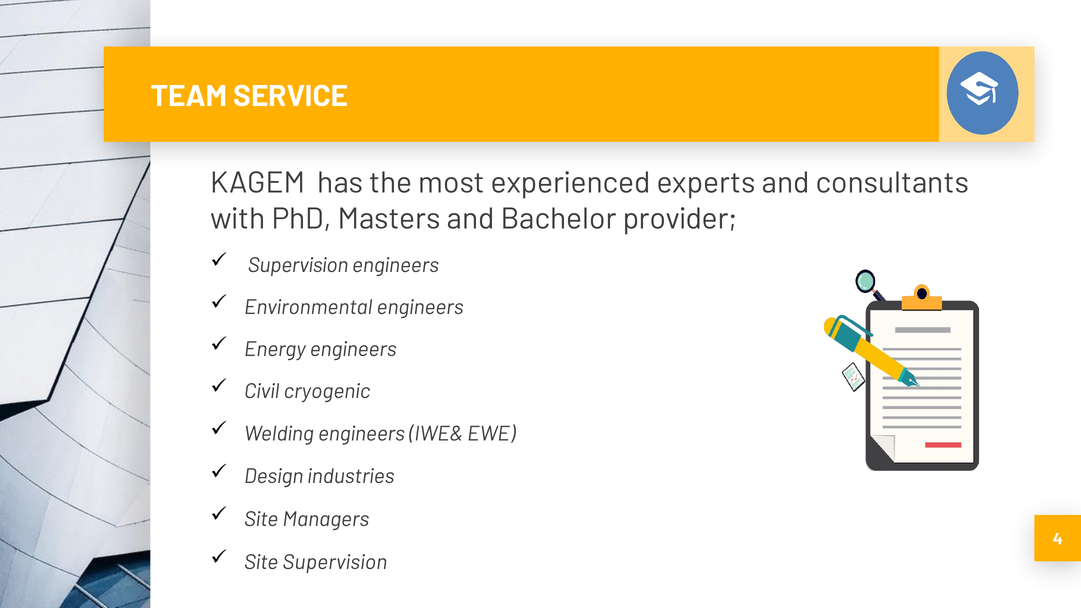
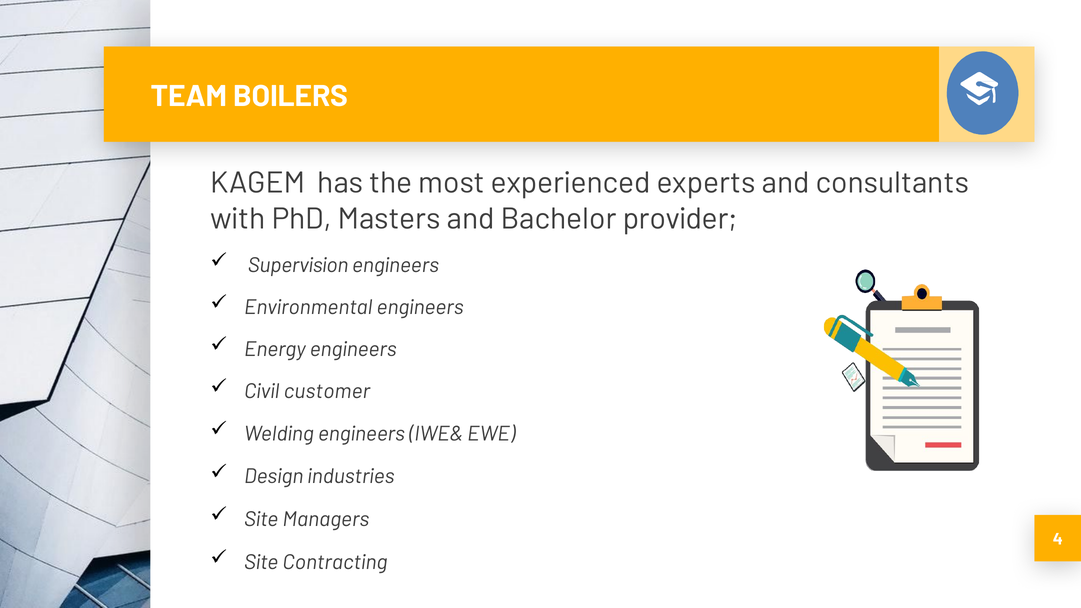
SERVICE: SERVICE -> BOILERS (291, 96)
cryogenic: cryogenic -> customer (327, 391)
Site Supervision: Supervision -> Contracting (335, 562)
